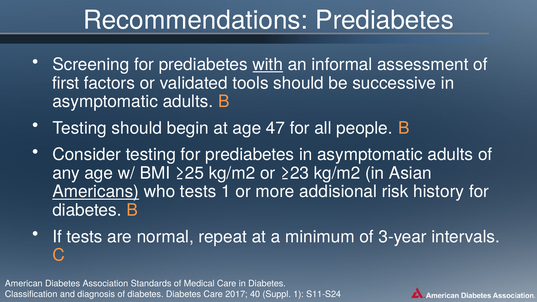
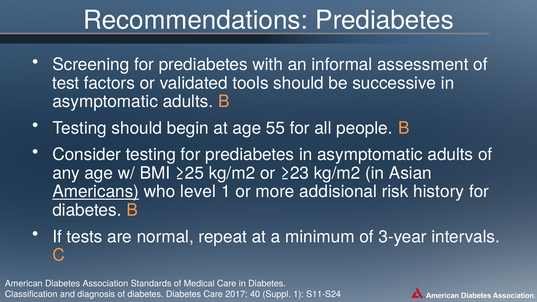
with underline: present -> none (268, 65)
first: first -> test (66, 83)
47: 47 -> 55 (275, 128)
who tests: tests -> level (198, 192)
